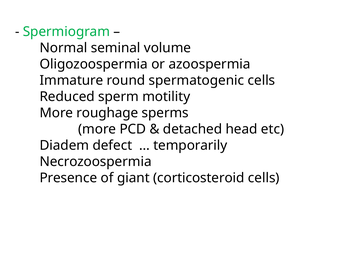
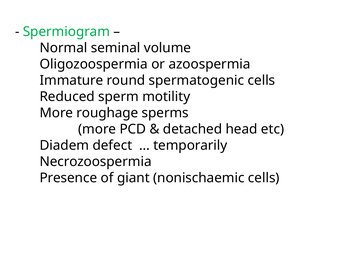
corticosteroid: corticosteroid -> nonischaemic (199, 178)
